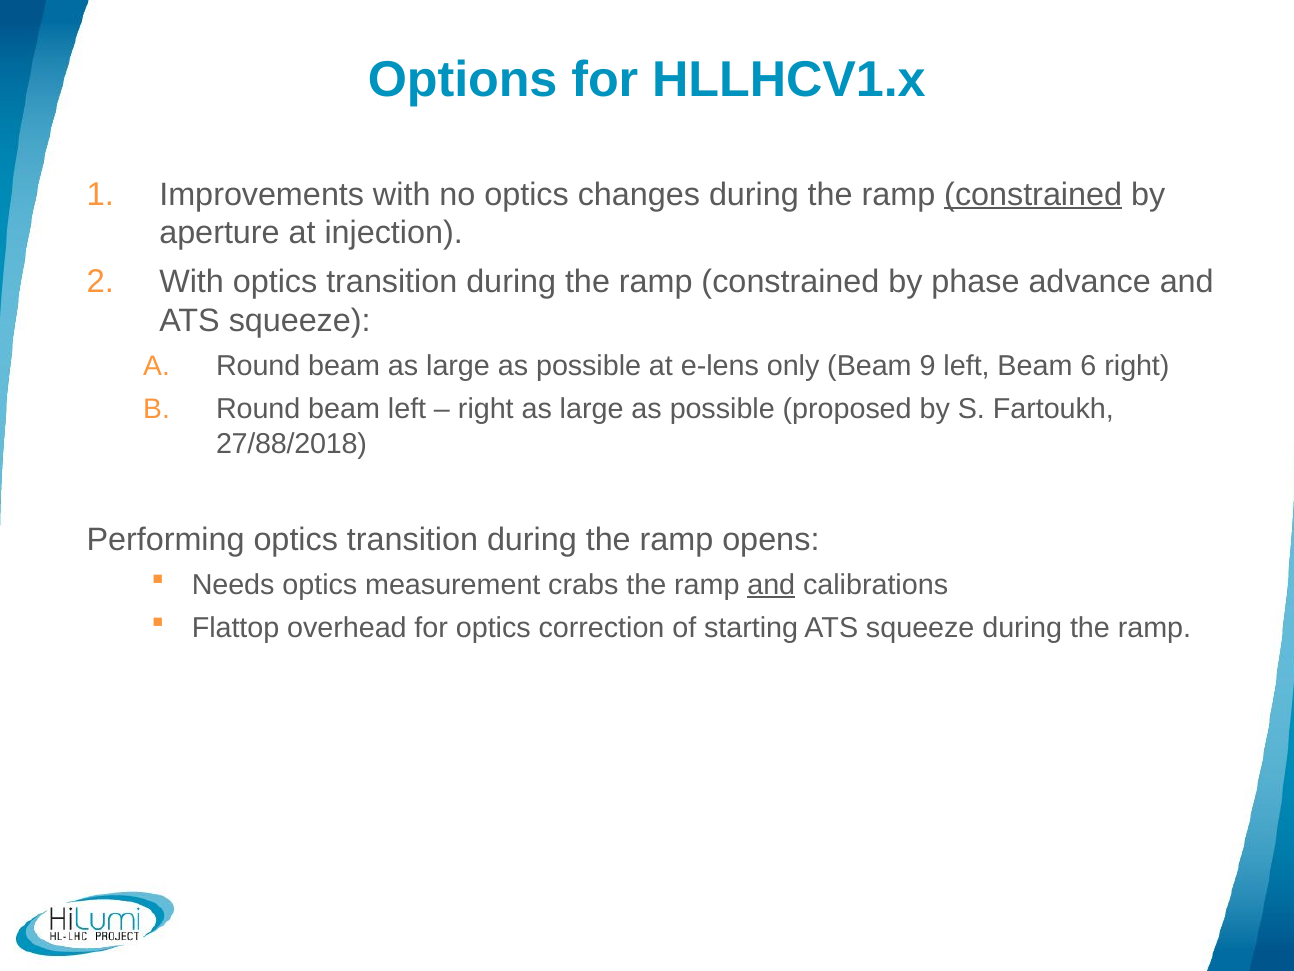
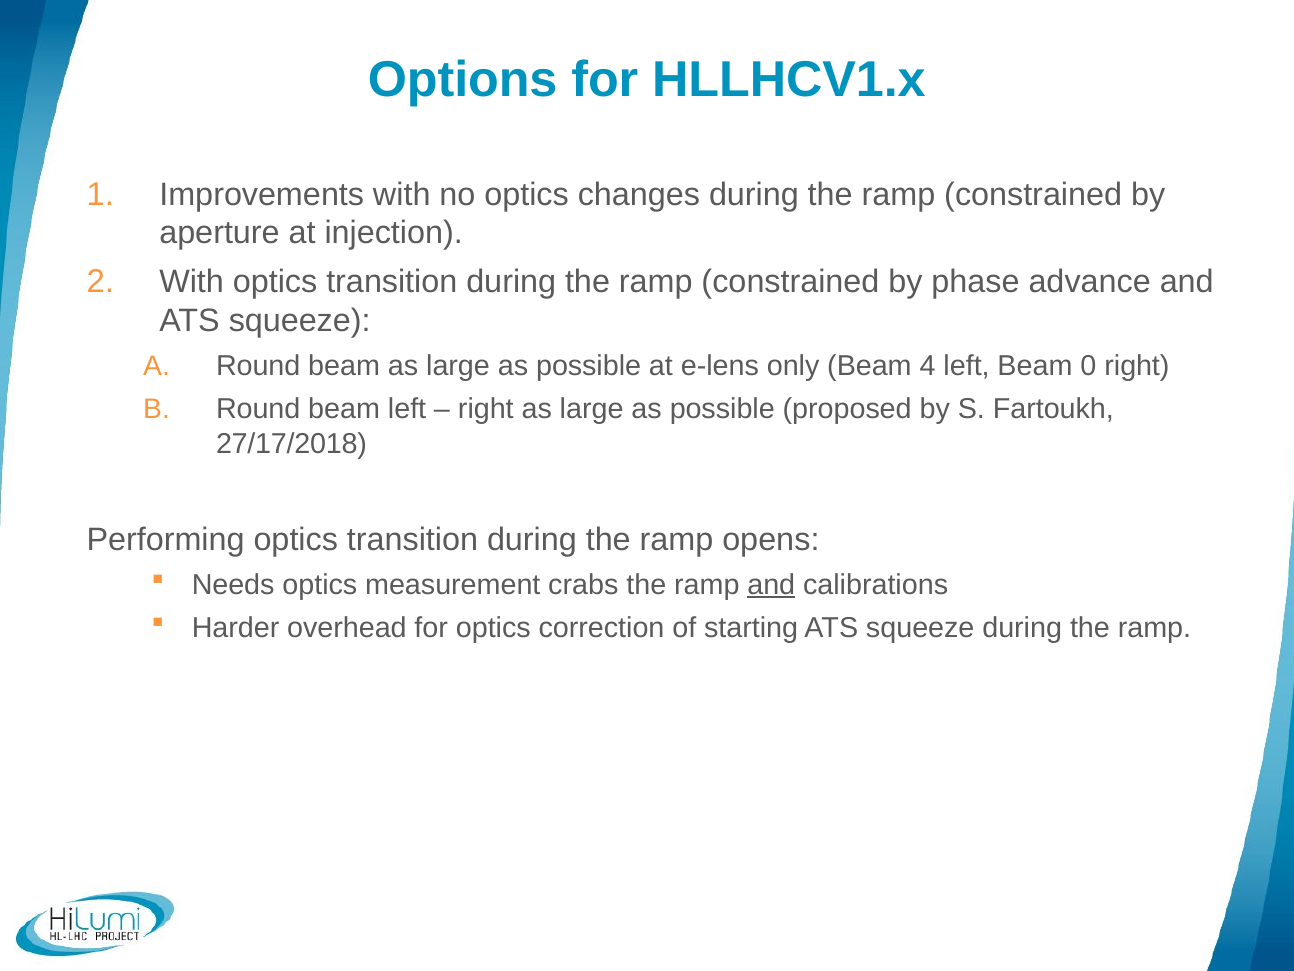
constrained underline: present -> none (1033, 194)
9: 9 -> 4 (928, 366)
6: 6 -> 0 (1088, 366)
27/88/2018: 27/88/2018 -> 27/17/2018 (291, 443)
Flattop: Flattop -> Harder (236, 627)
